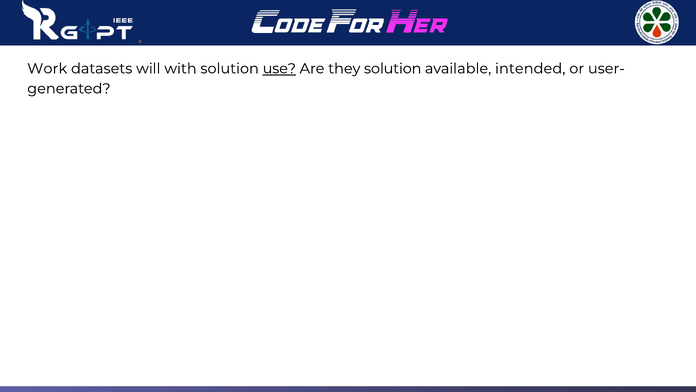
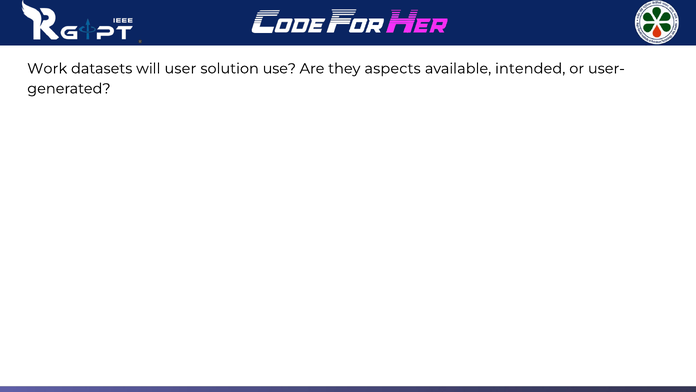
with: with -> user (180, 69)
use underline: present -> none (279, 69)
they solution: solution -> aspects (393, 69)
